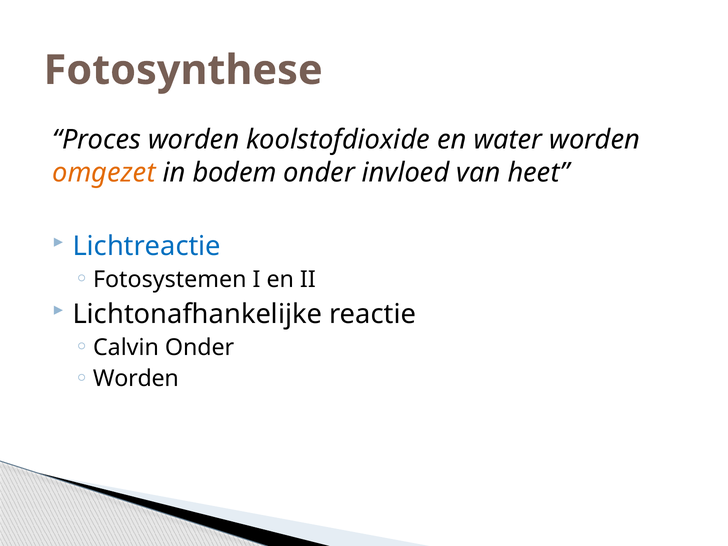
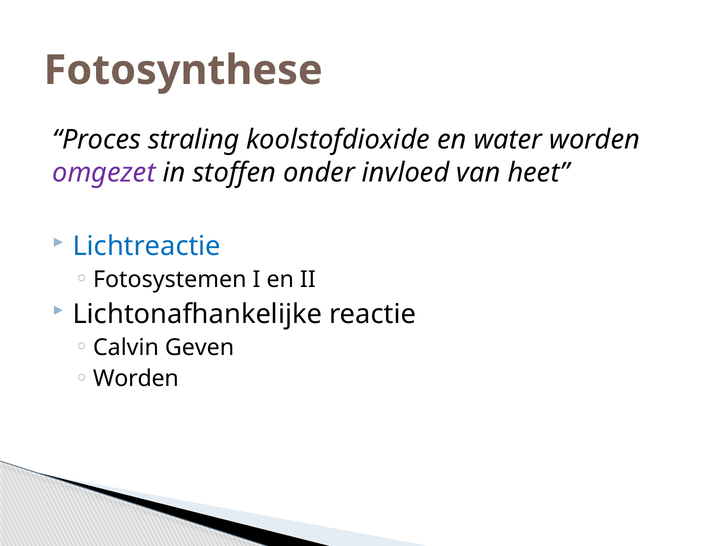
Proces worden: worden -> straling (194, 140)
omgezet colour: orange -> purple (104, 173)
bodem: bodem -> stoffen (234, 173)
Calvin Onder: Onder -> Geven (200, 348)
